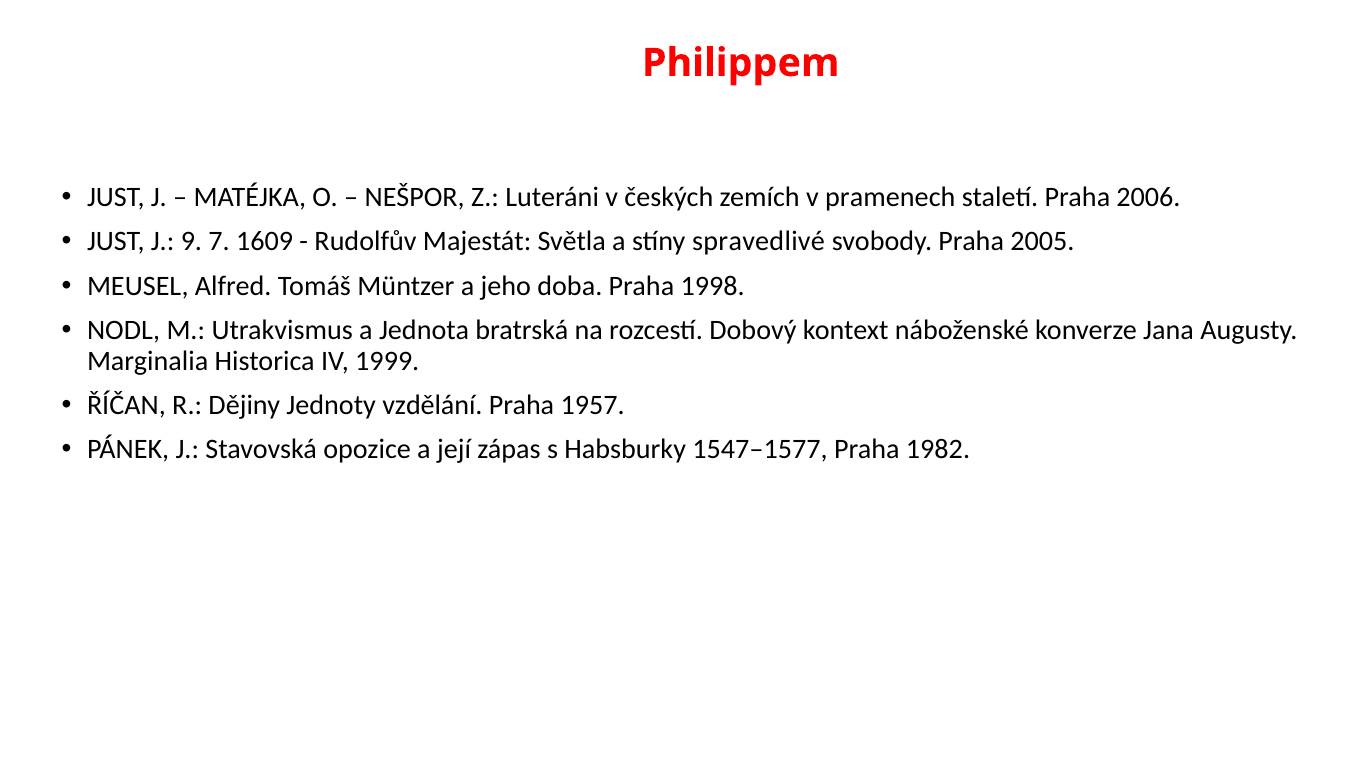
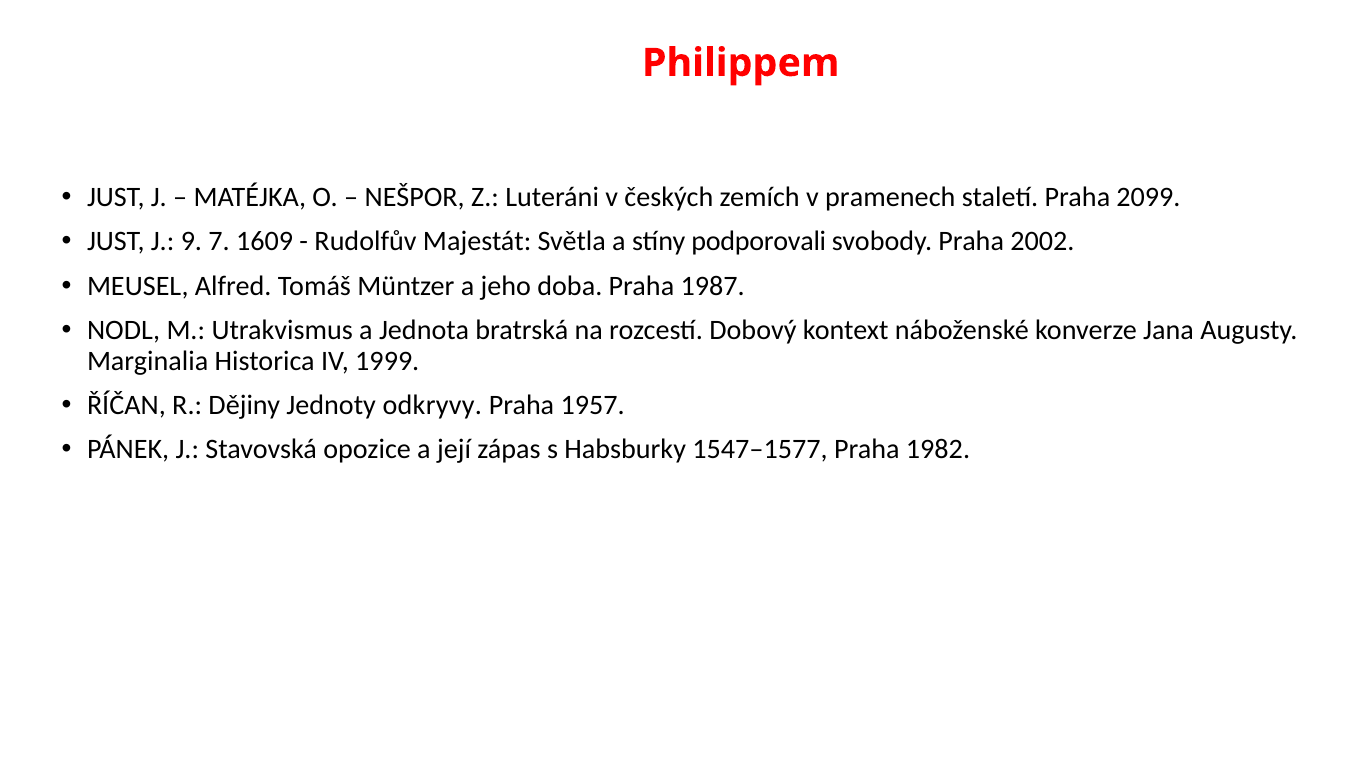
2006: 2006 -> 2099 (1149, 197)
spravedlivé: spravedlivé -> podporovali (759, 242)
2005: 2005 -> 2002 (1042, 242)
1998: 1998 -> 1987 (713, 286)
vzdělání: vzdělání -> odkryvy (432, 405)
